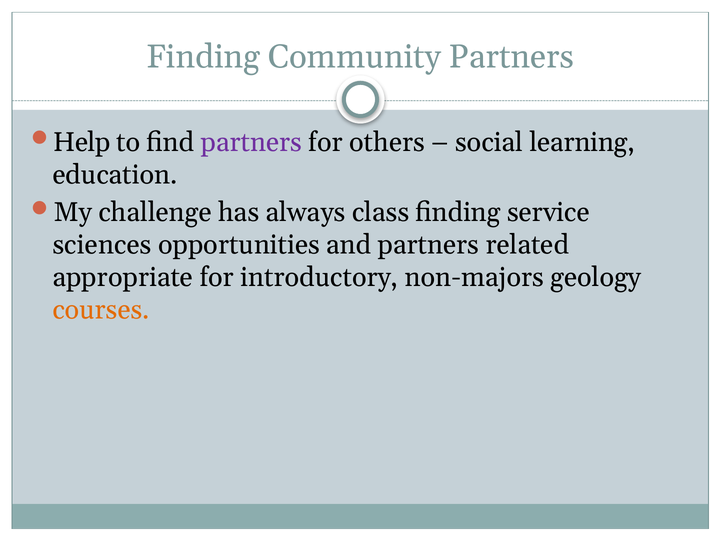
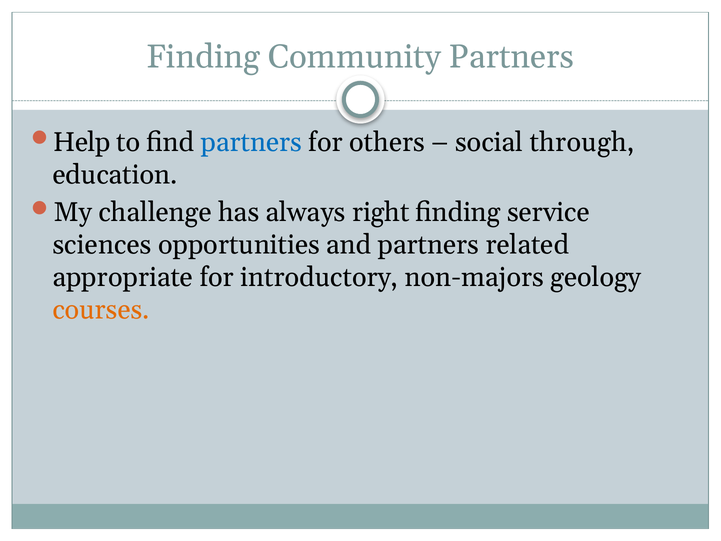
partners colour: purple -> blue (251, 142)
learning: learning -> through (582, 142)
class: class -> right (381, 212)
